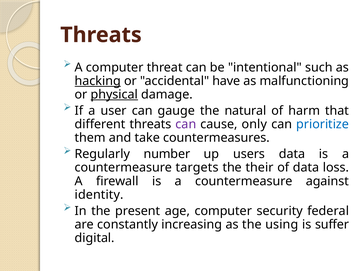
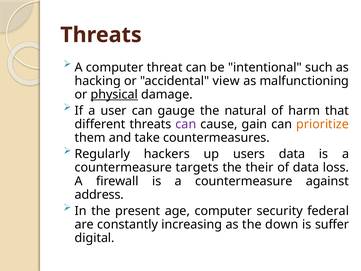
hacking underline: present -> none (98, 81)
have: have -> view (226, 81)
only: only -> gain (254, 124)
prioritize colour: blue -> orange (323, 124)
number: number -> hackers (167, 154)
identity: identity -> address (99, 195)
using: using -> down (282, 224)
